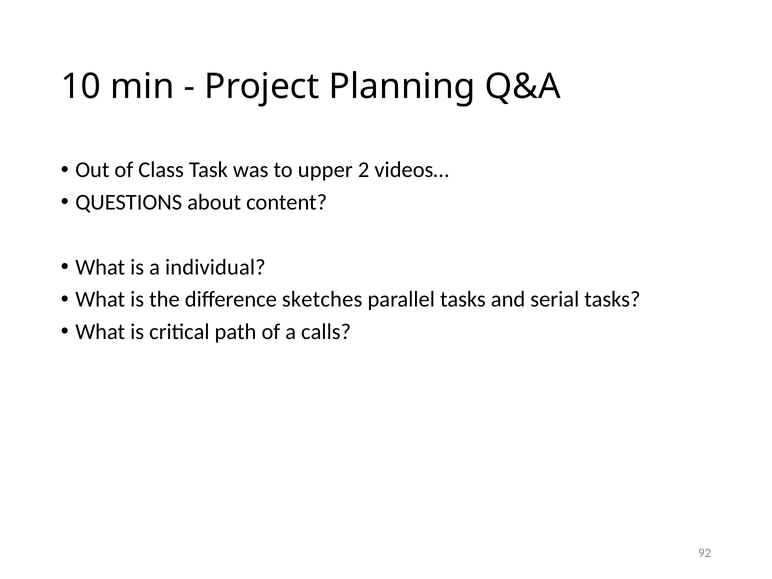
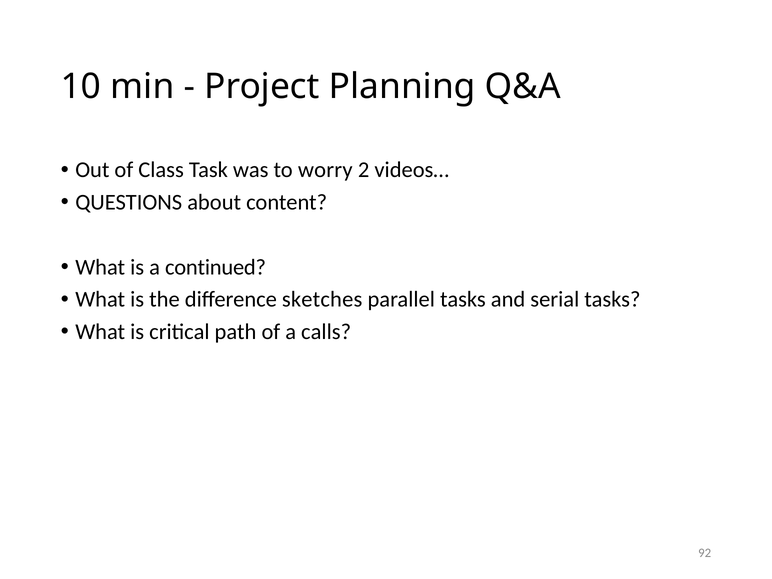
upper: upper -> worry (325, 170)
individual: individual -> continued (216, 267)
